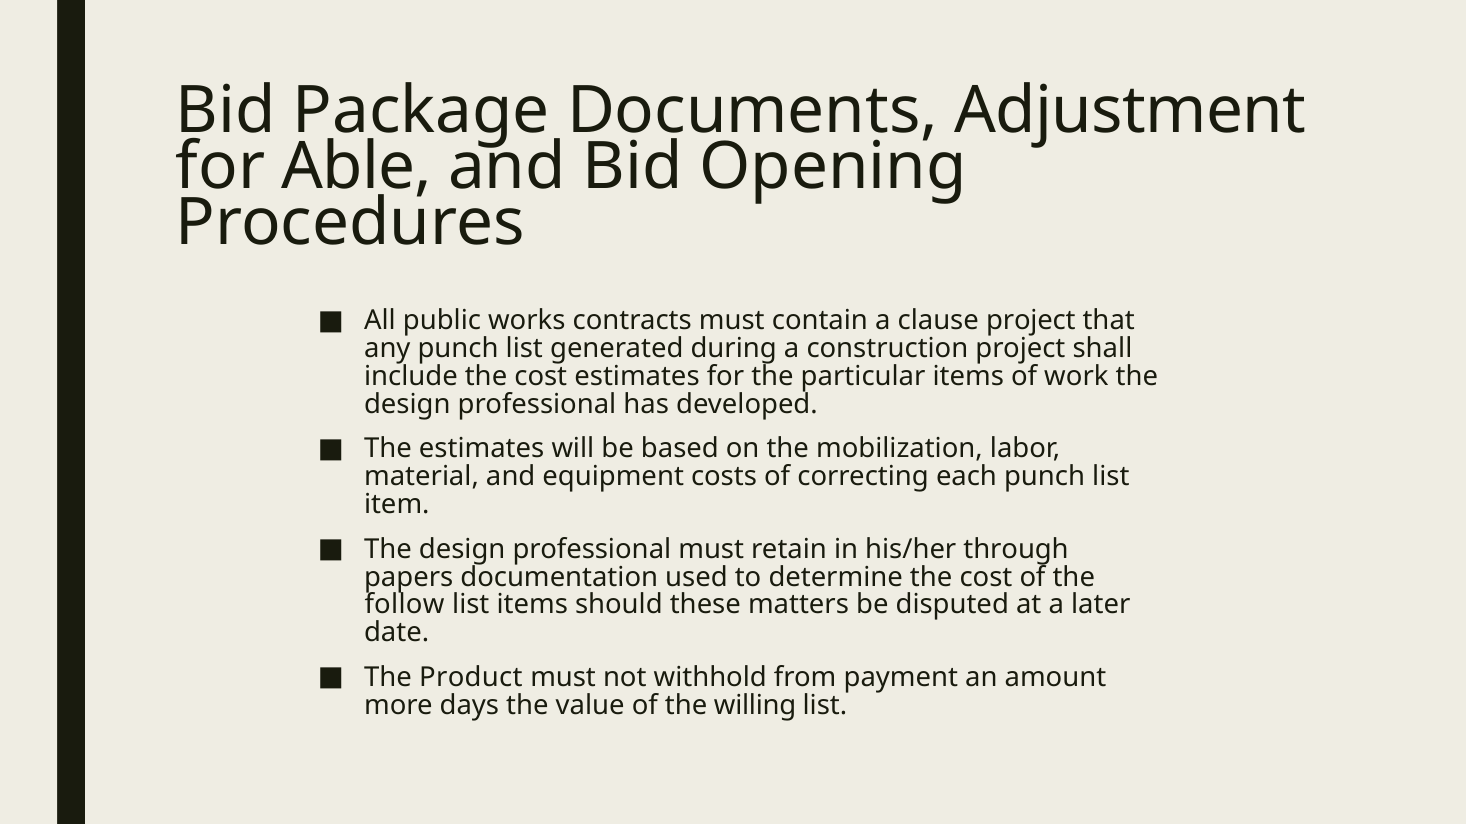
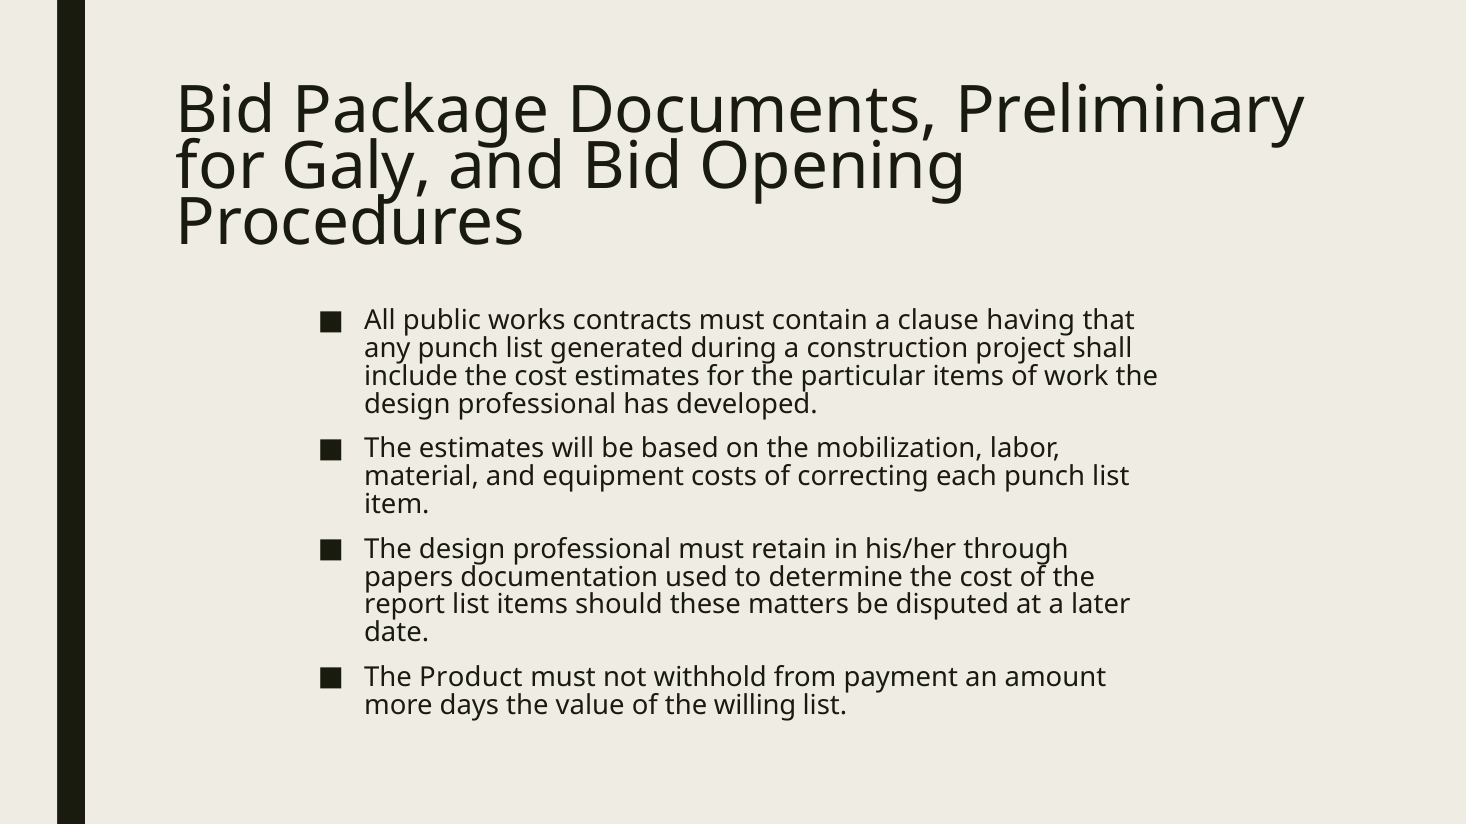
Adjustment: Adjustment -> Preliminary (1130, 111)
Able: Able -> Galy (357, 167)
clause project: project -> having (1031, 321)
follow: follow -> report (405, 605)
